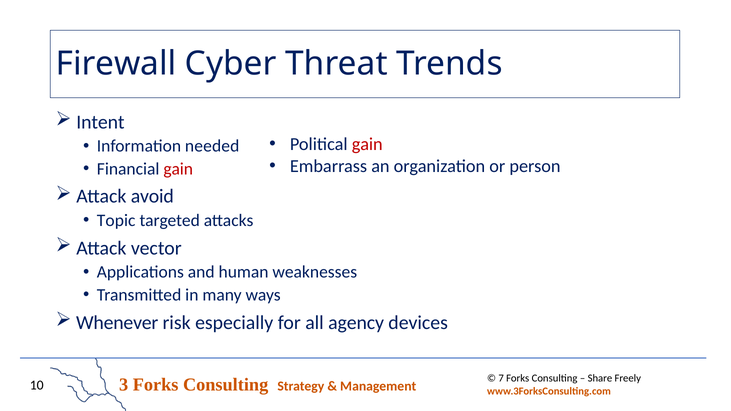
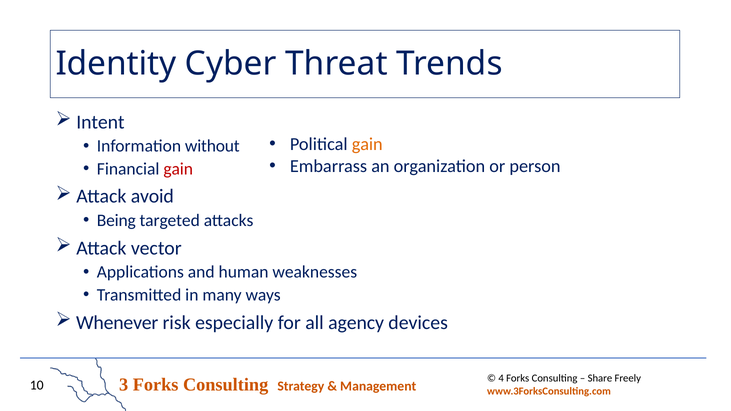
Firewall: Firewall -> Identity (116, 64)
gain colour: red -> orange (367, 144)
needed: needed -> without (212, 146)
Topic: Topic -> Being (116, 221)
7: 7 -> 4 (501, 378)
